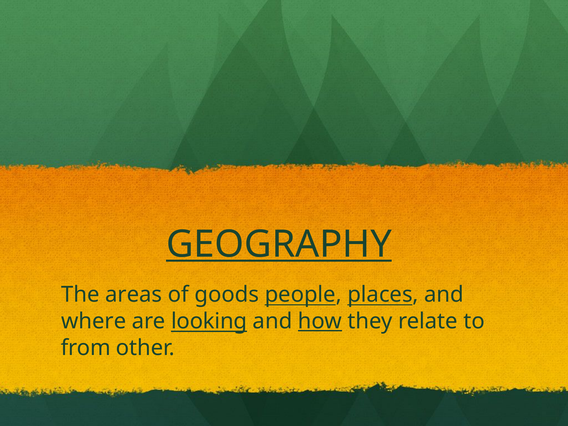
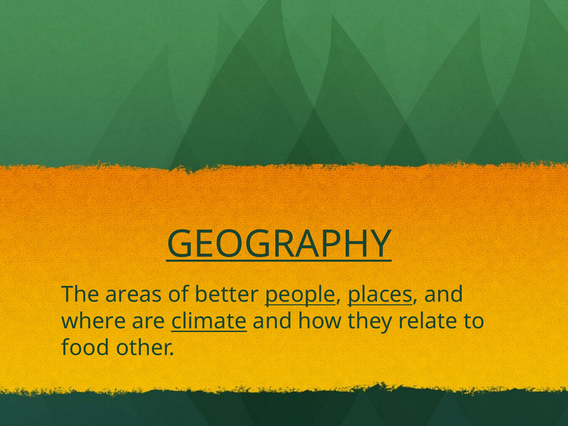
goods: goods -> better (227, 295)
looking: looking -> climate (209, 321)
how underline: present -> none (320, 321)
from: from -> food (86, 348)
